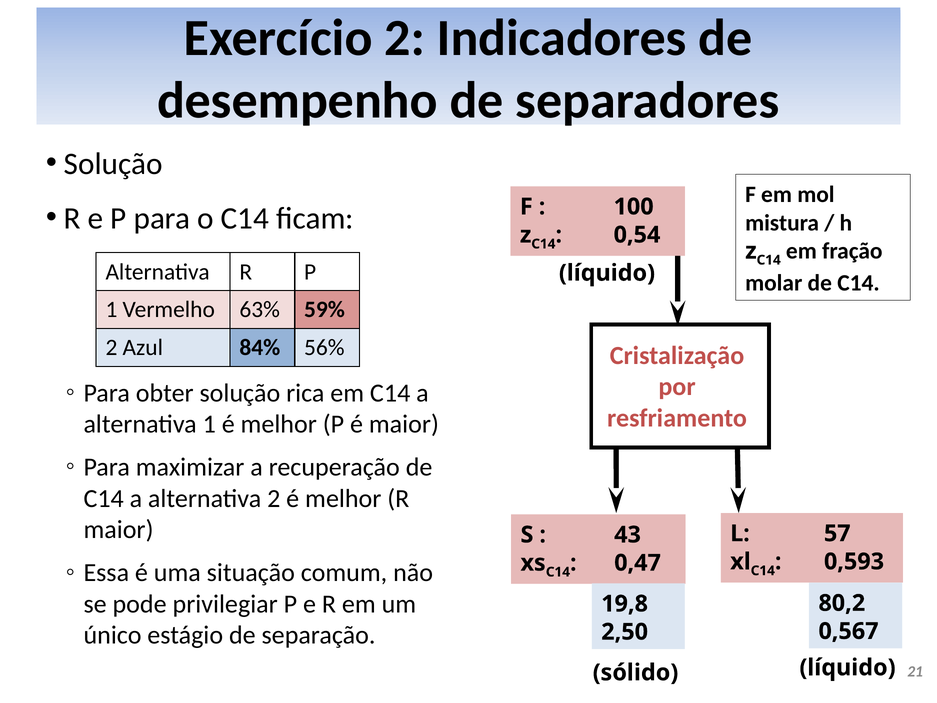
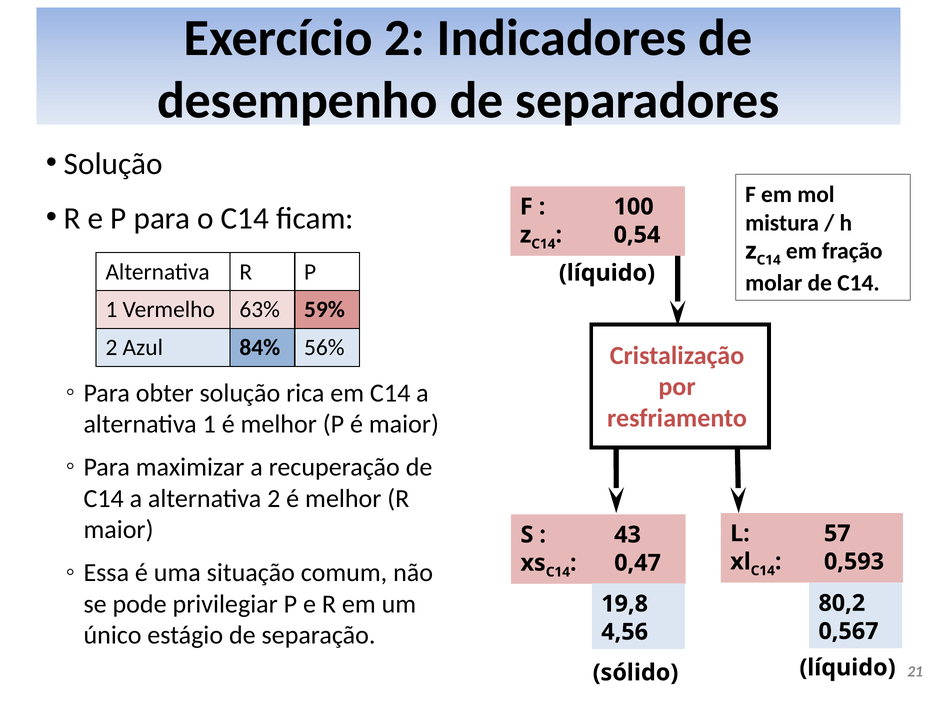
2,50: 2,50 -> 4,56 (625, 632)
